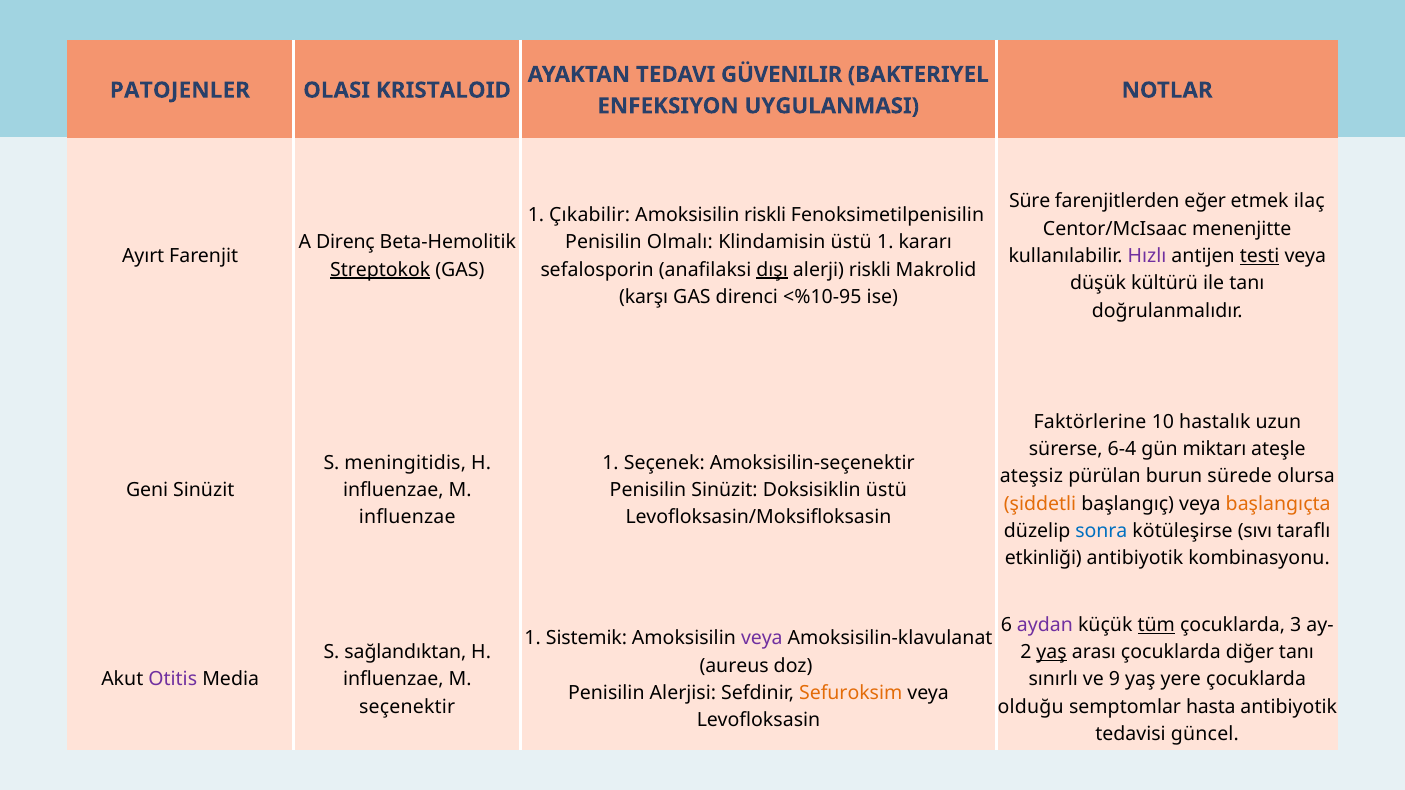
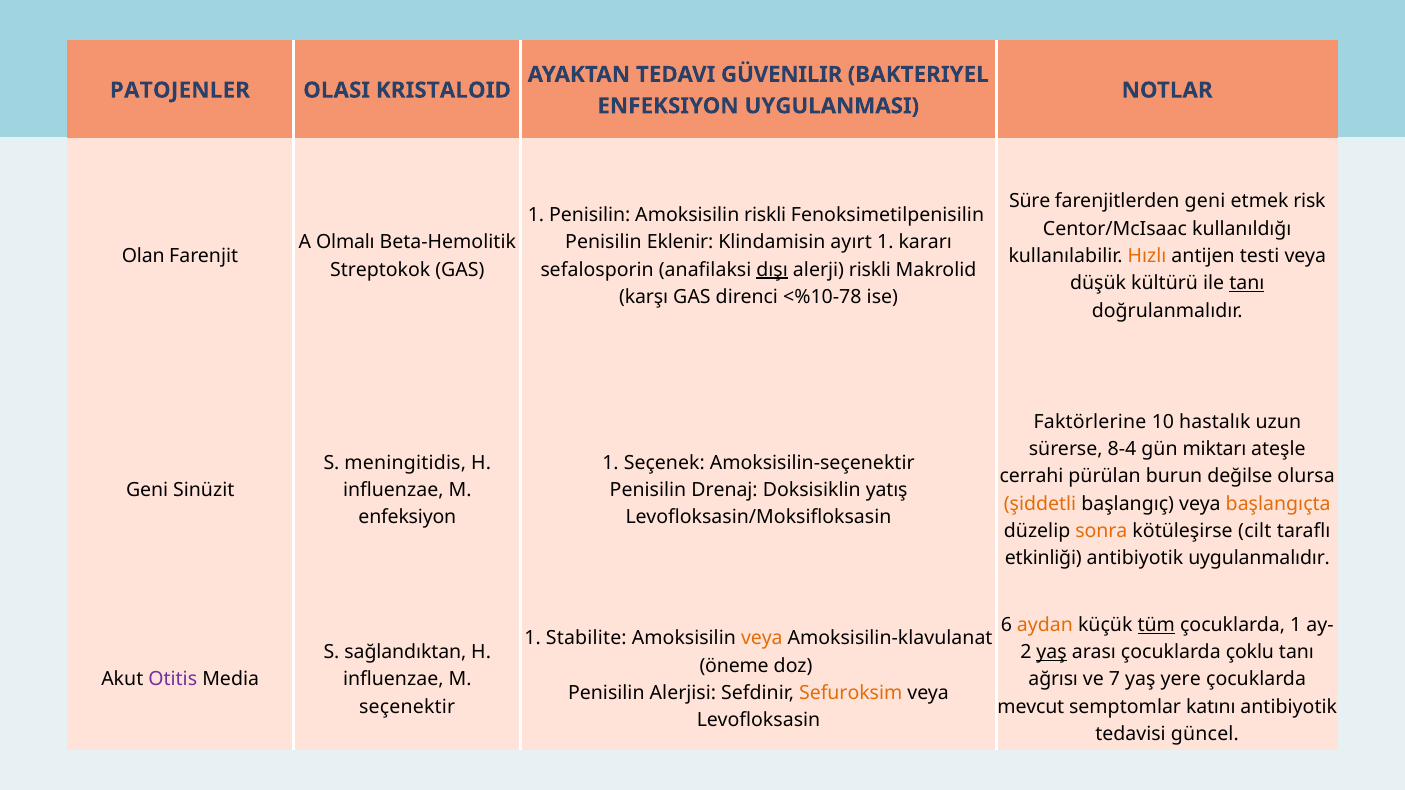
farenjitlerden eğer: eğer -> geni (1205, 201)
ilaç: ilaç -> risk (1310, 201)
1 Çıkabilir: Çıkabilir -> Penisilin (590, 215)
menenjitte: menenjitte -> kullanıldığı (1242, 229)
Direnç: Direnç -> Olmalı (345, 242)
Olmalı: Olmalı -> Eklenir (680, 242)
Klindamisin üstü: üstü -> ayırt (851, 242)
Ayırt: Ayırt -> Olan (143, 256)
Hızlı colour: purple -> orange (1147, 256)
testi underline: present -> none (1260, 256)
Streptokok underline: present -> none (380, 270)
tanı underline: none -> present (1247, 283)
<%10-95: <%10-95 -> <%10-78 (822, 297)
6-4: 6-4 -> 8-4 (1122, 449)
ateşsiz: ateşsiz -> cerrahi (1032, 477)
sürede: sürede -> değilse (1240, 477)
Penisilin Sinüzit: Sinüzit -> Drenaj (725, 490)
Doksisiklin üstü: üstü -> yatış (887, 490)
influenzae: influenzae -> enfeksiyon (407, 518)
sonra colour: blue -> orange (1101, 531)
sıvı: sıvı -> cilt (1255, 531)
kombinasyonu: kombinasyonu -> uygulanmalıdır (1259, 559)
aydan colour: purple -> orange (1045, 625)
çocuklarda 3: 3 -> 1 (1296, 625)
Sistemik: Sistemik -> Stabilite (586, 639)
veya colour: purple -> orange (762, 639)
diğer: diğer -> çoklu (1250, 652)
aureus: aureus -> öneme (734, 666)
sınırlı: sınırlı -> ağrısı (1053, 680)
9: 9 -> 7 (1115, 680)
olduğu: olduğu -> mevcut (1031, 707)
hasta: hasta -> katını (1211, 707)
